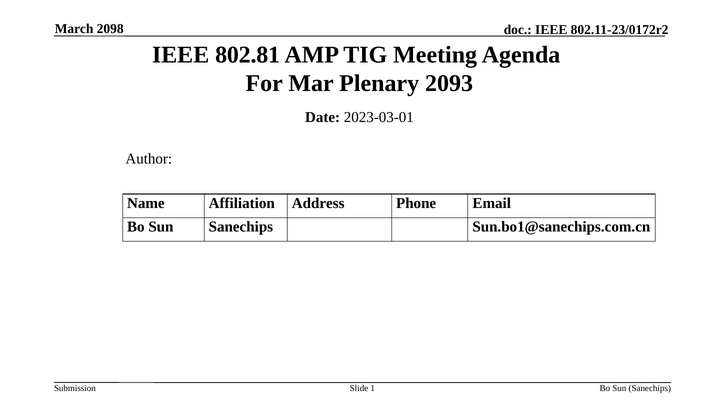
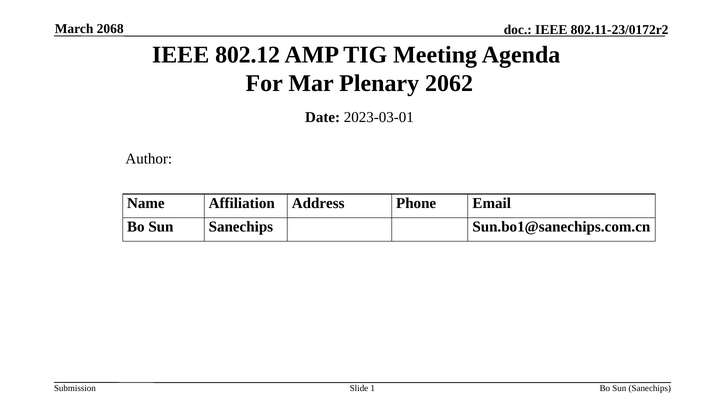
2098: 2098 -> 2068 (110, 29)
802.81: 802.81 -> 802.12 (248, 55)
2093: 2093 -> 2062 (449, 83)
